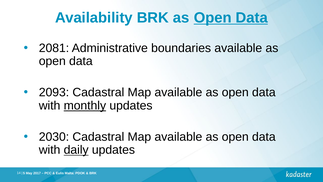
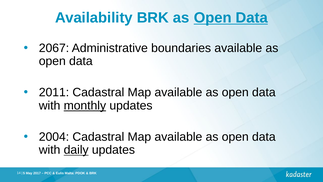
2081: 2081 -> 2067 (54, 48)
2093: 2093 -> 2011 (54, 92)
2030: 2030 -> 2004 (54, 137)
